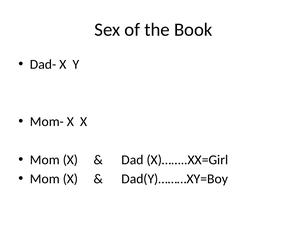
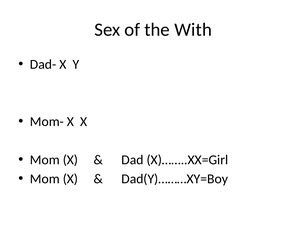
Book: Book -> With (193, 30)
